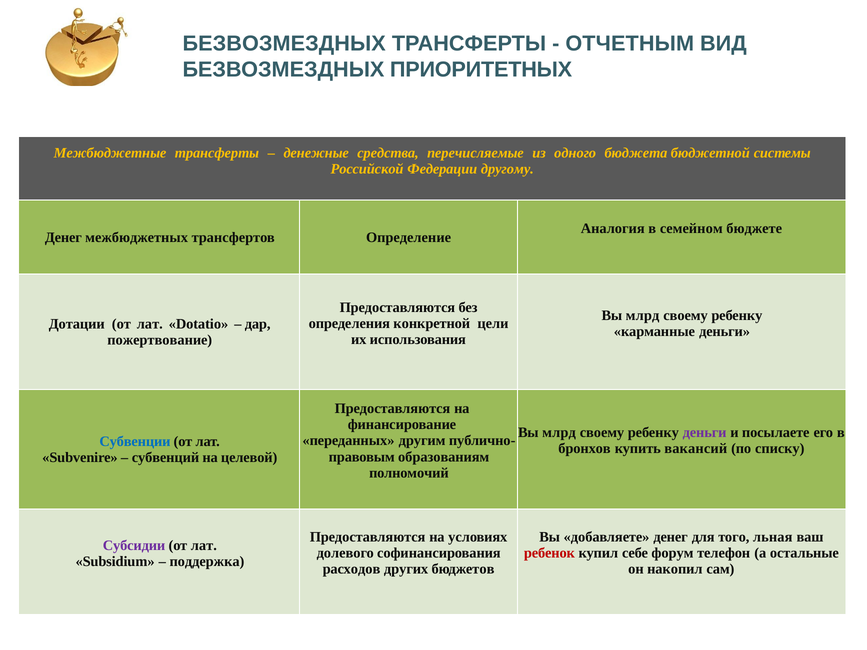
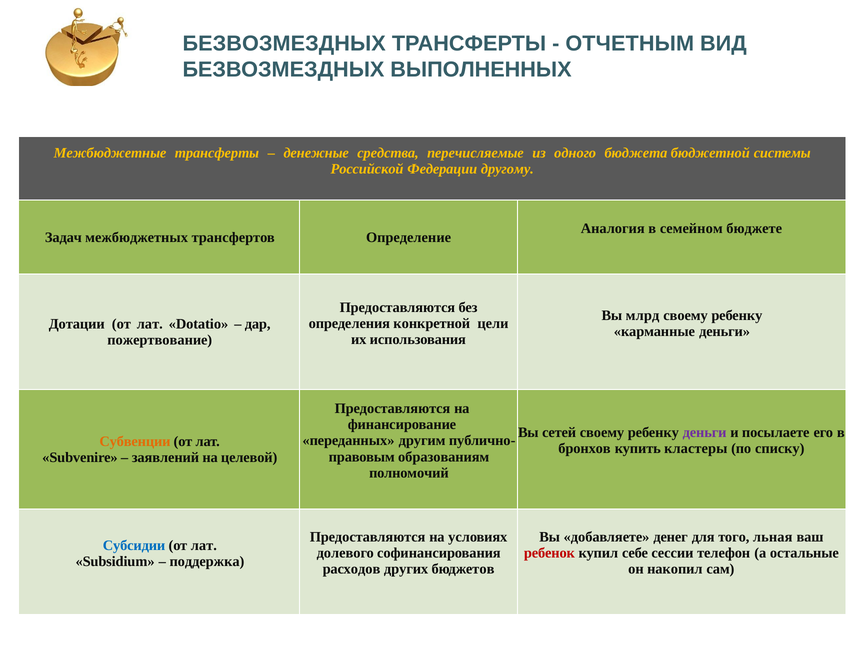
ПРИОРИТЕТНЫХ: ПРИОРИТЕТНЫХ -> ВЫПОЛНЕННЫХ (481, 69)
Денег: Денег -> Задач (63, 237)
млрд: млрд -> сетей (559, 433)
Субвенции colour: blue -> orange (135, 442)
вакансий: вакансий -> кластеры (696, 449)
субвенций: субвенций -> заявлений (165, 458)
Субсидии colour: purple -> blue (134, 546)
форум: форум -> сессии (672, 553)
